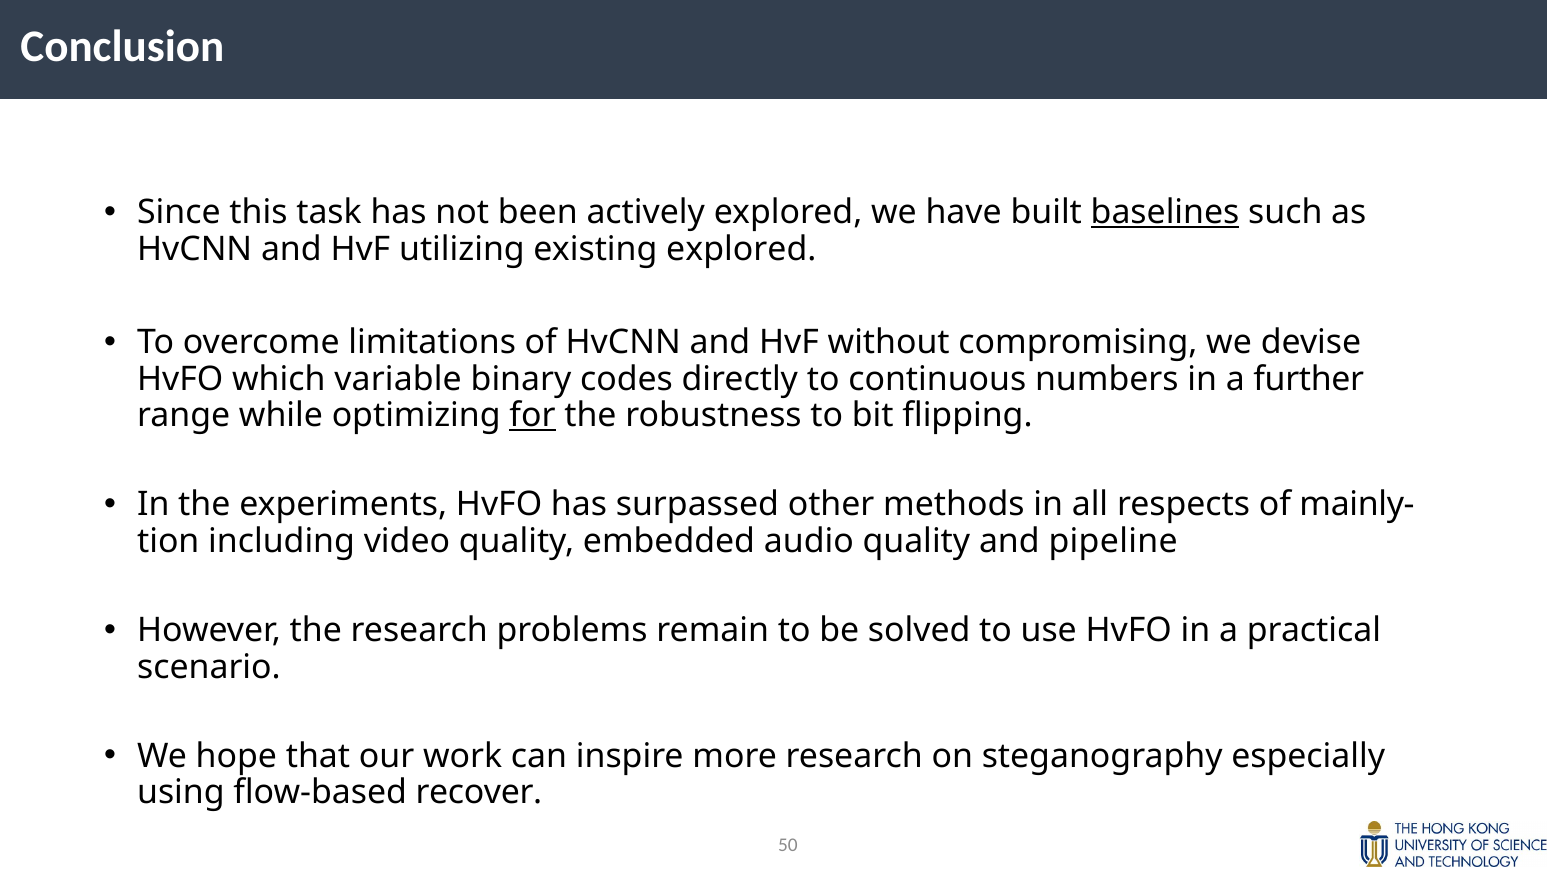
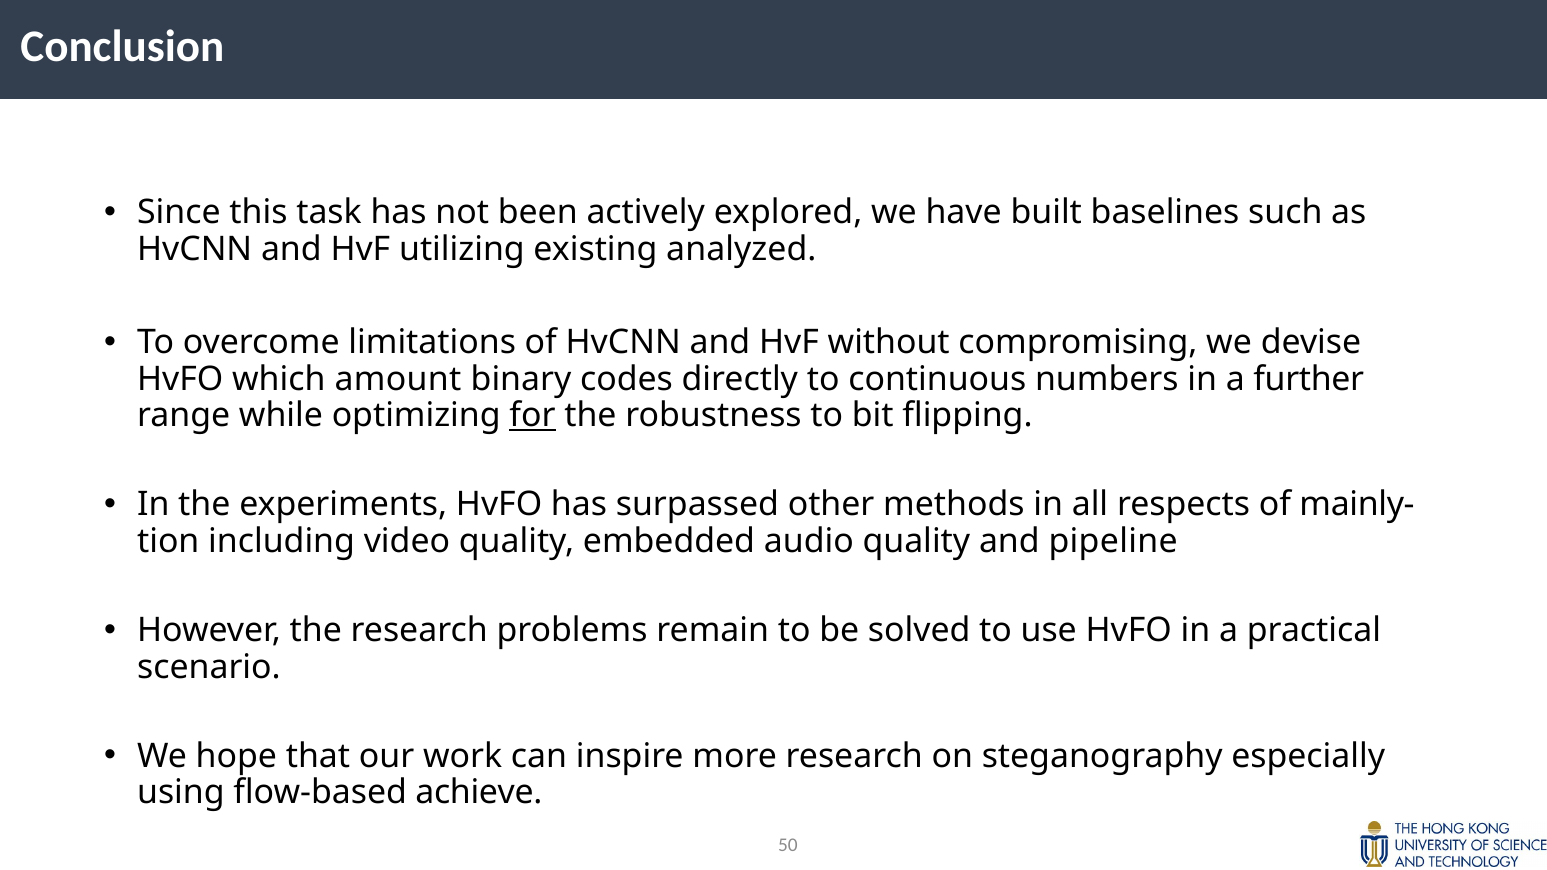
baselines underline: present -> none (1165, 213)
existing explored: explored -> analyzed (741, 249)
variable: variable -> amount (398, 379)
recover: recover -> achieve (479, 793)
